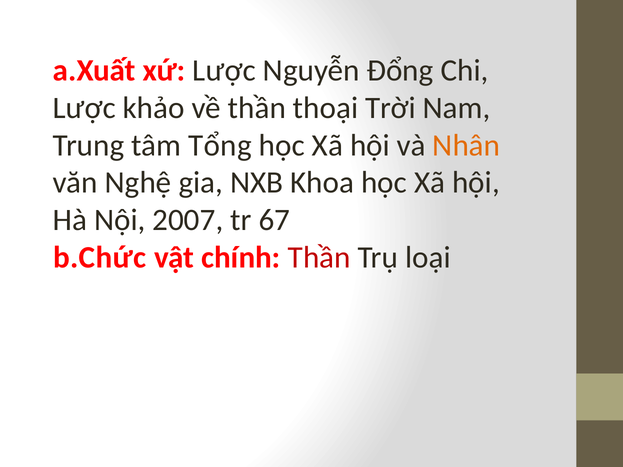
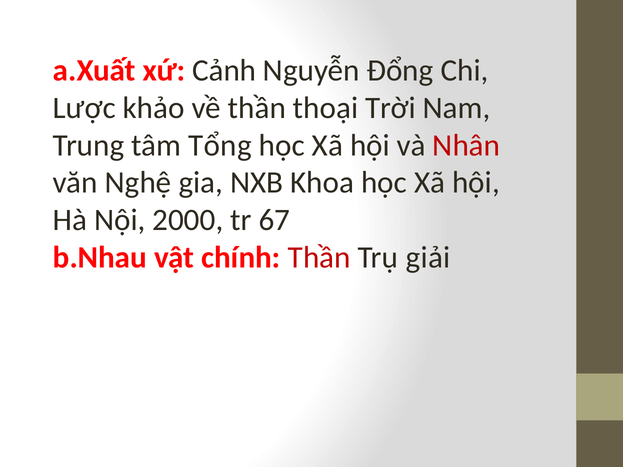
xứ Lược: Lược -> Cảnh (224, 71)
Nhân colour: orange -> red (466, 145)
2007: 2007 -> 2000 (188, 220)
b.Chức: b.Chức -> b.Nhau (100, 258)
loại: loại -> giải (428, 258)
